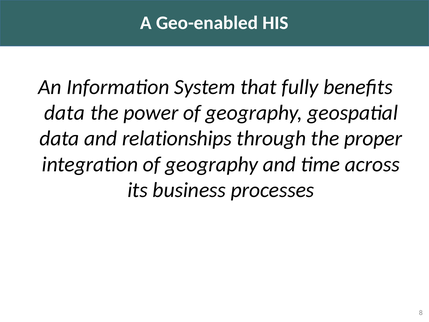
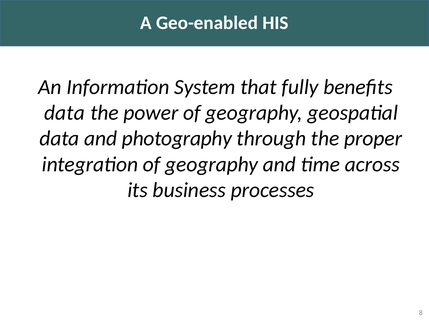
relationships: relationships -> photography (177, 138)
